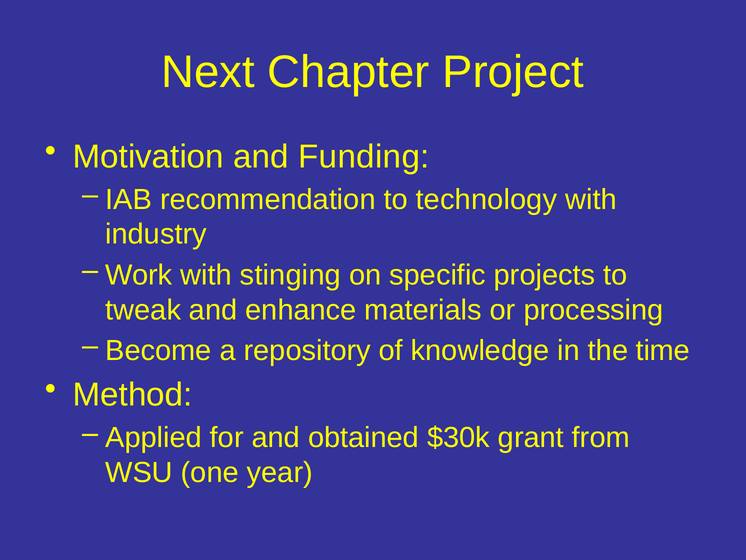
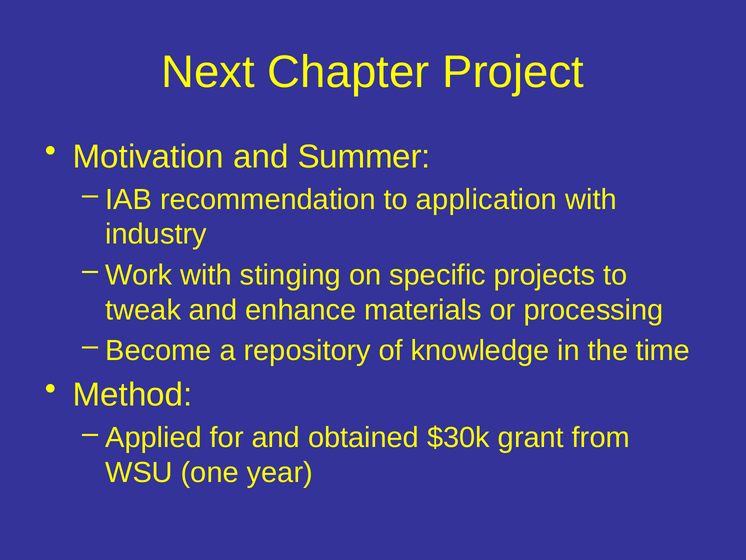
Funding: Funding -> Summer (364, 156)
technology: technology -> application (486, 199)
